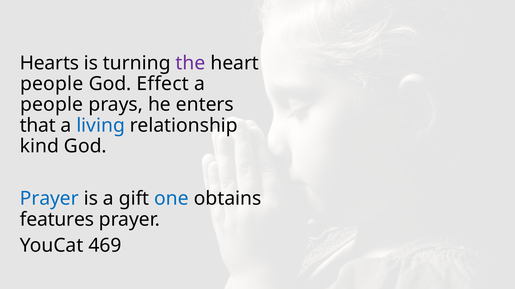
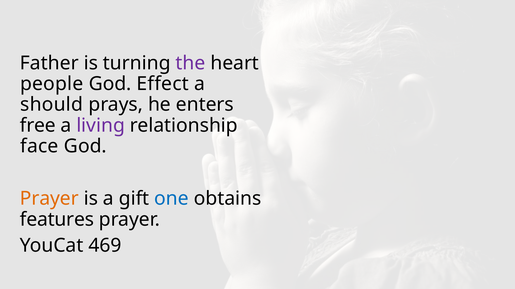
Hearts: Hearts -> Father (49, 63)
people: people -> should (52, 105)
that: that -> free (38, 126)
living colour: blue -> purple (101, 126)
kind: kind -> face (39, 147)
Prayer colour: blue -> orange (49, 199)
